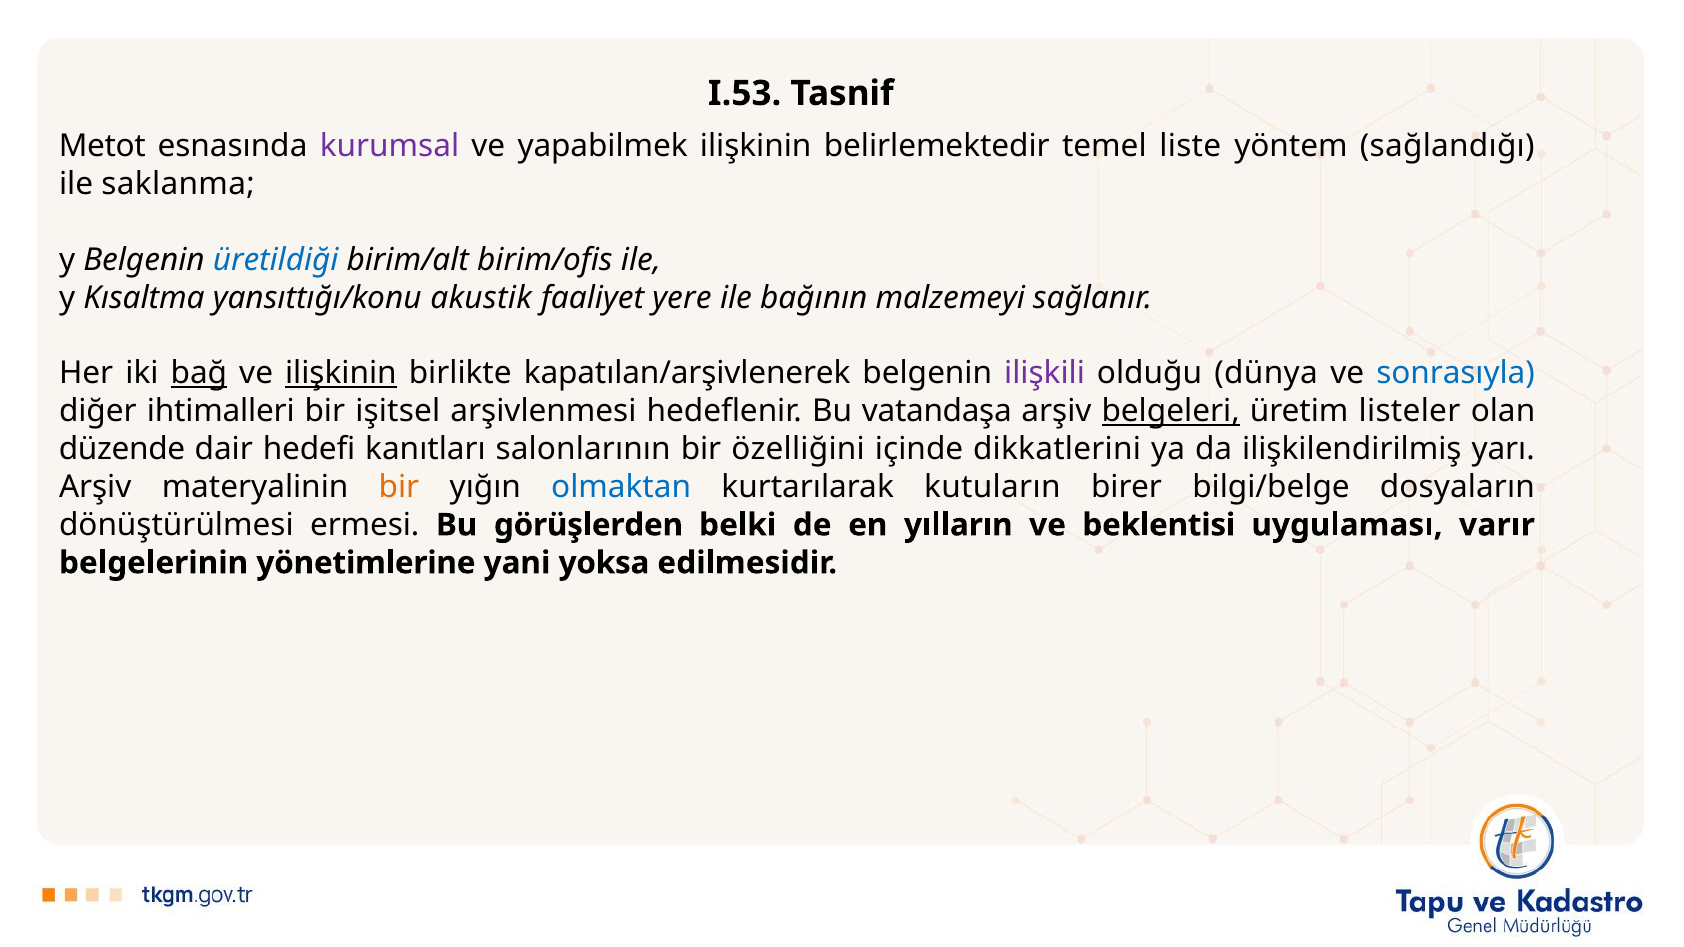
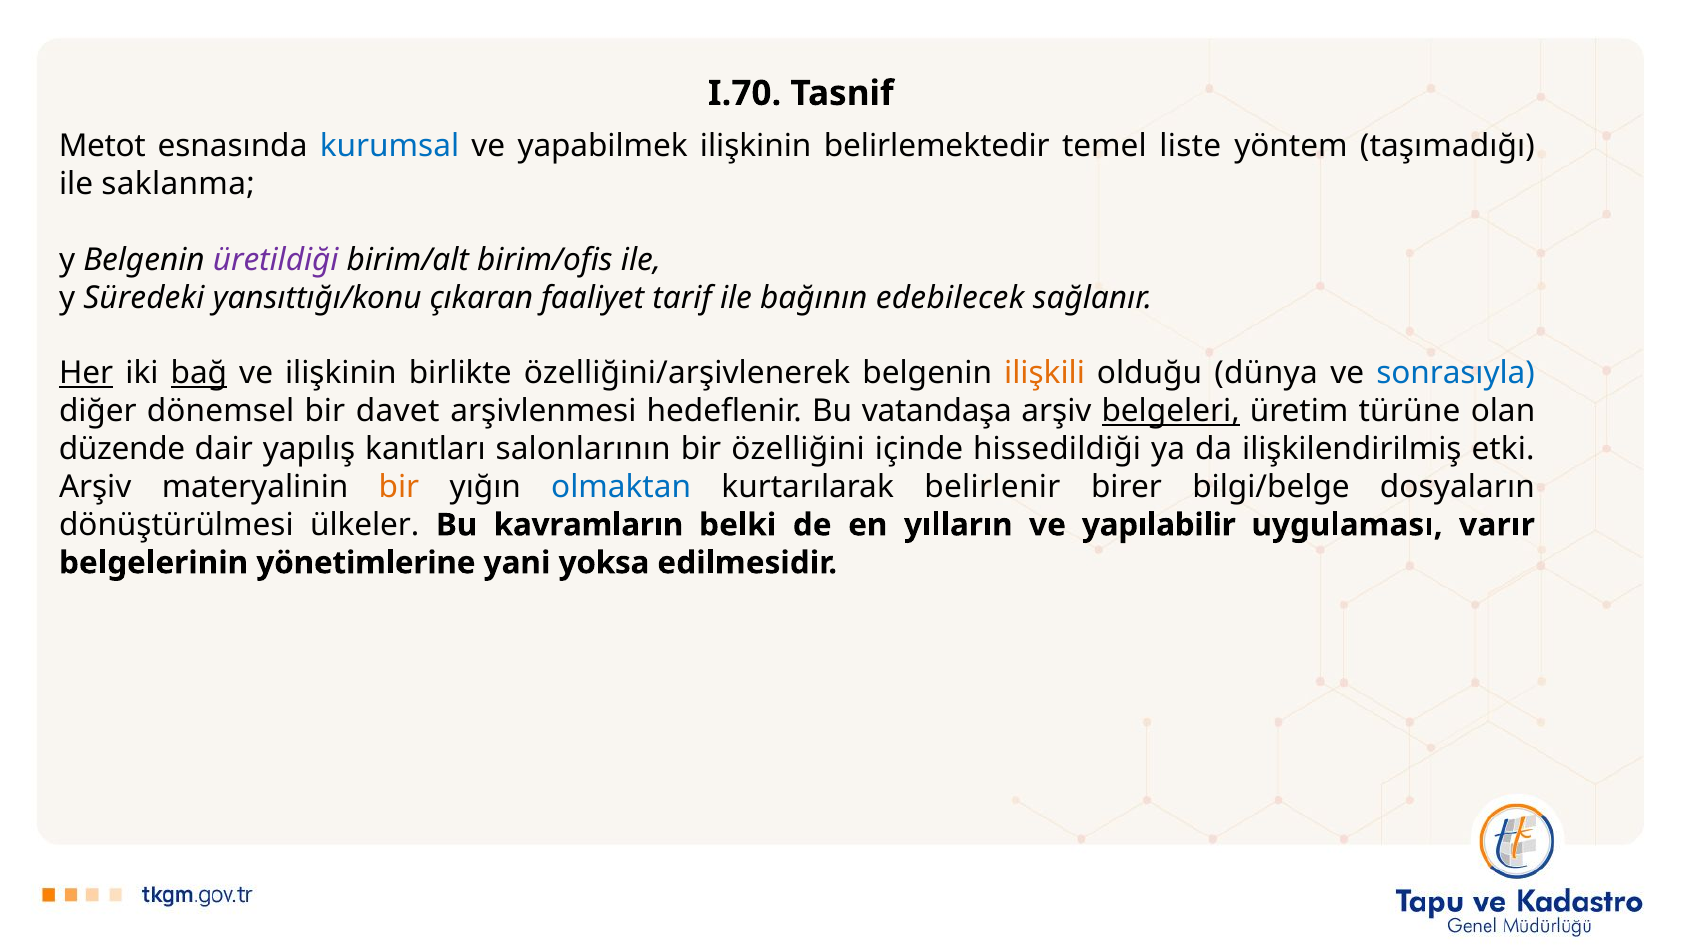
I.53: I.53 -> I.70 (745, 93)
kurumsal colour: purple -> blue (389, 146)
sağlandığı: sağlandığı -> taşımadığı (1447, 146)
üretildiği colour: blue -> purple (276, 260)
Kısaltma: Kısaltma -> Süredeki (144, 298)
akustik: akustik -> çıkaran (481, 298)
yere: yere -> tarif (682, 298)
malzemeyi: malzemeyi -> edebilecek (950, 298)
Her underline: none -> present (86, 374)
ilişkinin underline: present -> none (341, 374)
kapatılan/arşivlenerek: kapatılan/arşivlenerek -> özelliğini/arşivlenerek (687, 374)
ilişkili colour: purple -> orange (1045, 374)
ihtimalleri: ihtimalleri -> dönemsel (221, 411)
işitsel: işitsel -> davet (398, 411)
listeler: listeler -> türüne (1410, 411)
hedefi: hedefi -> yapılış (309, 449)
dikkatlerini: dikkatlerini -> hissedildiği (1057, 449)
yarı: yarı -> etki (1503, 449)
kutuların: kutuların -> belirlenir (992, 487)
ermesi: ermesi -> ülkeler (365, 525)
görüşlerden: görüşlerden -> kavramların (588, 525)
beklentisi: beklentisi -> yapılabilir (1159, 525)
